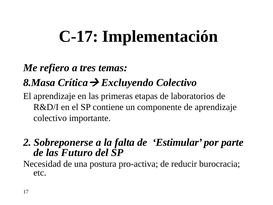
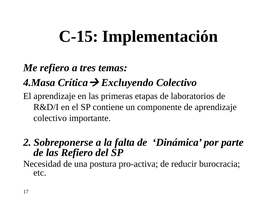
C-17: C-17 -> C-15 (79, 36)
8.Masa: 8.Masa -> 4.Masa (39, 83)
Estimular: Estimular -> Dinámica (177, 142)
las Futuro: Futuro -> Refiero (77, 152)
